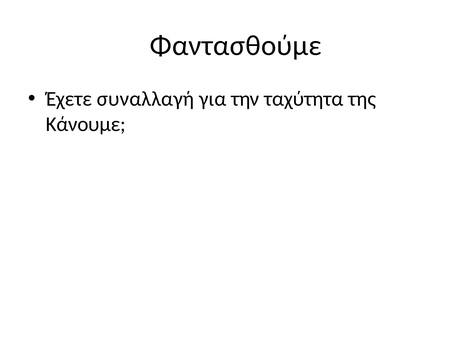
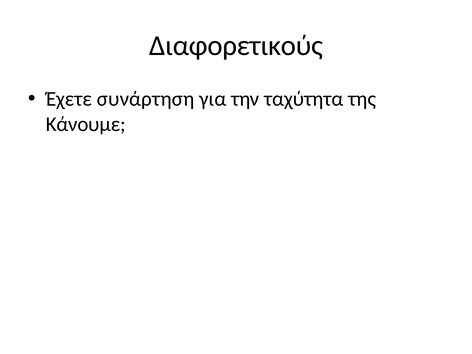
Φαντασθούμε: Φαντασθούμε -> Διαφορετικούς (236, 46)
συναλλαγή: συναλλαγή -> συνάρτηση (146, 99)
